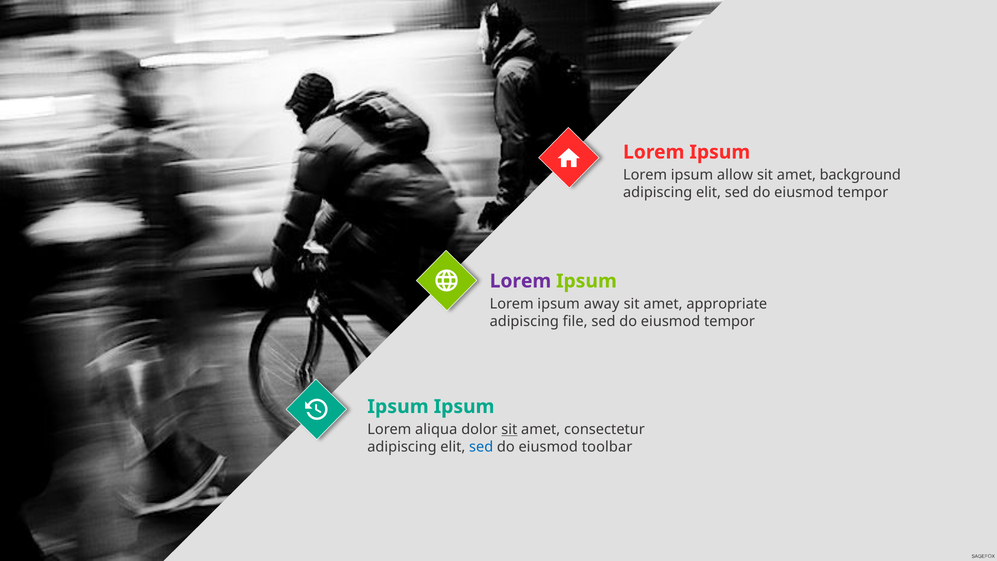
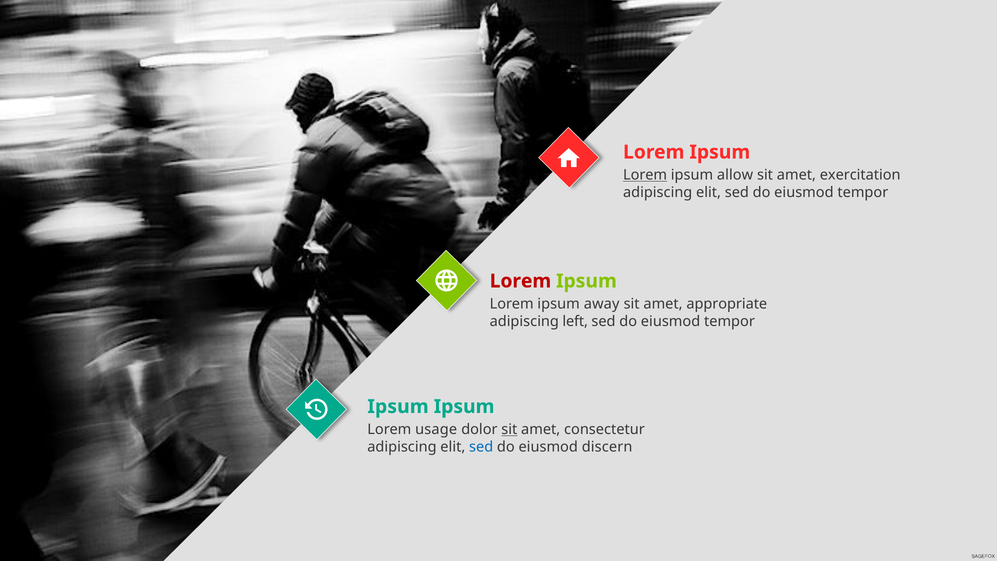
Lorem underline: none -> present (645, 175)
background: background -> exercitation (860, 175)
Lorem colour: purple -> red (520, 281)
file: file -> left (575, 321)
aliqua: aliqua -> usage (436, 429)
toolbar: toolbar -> discern (607, 447)
